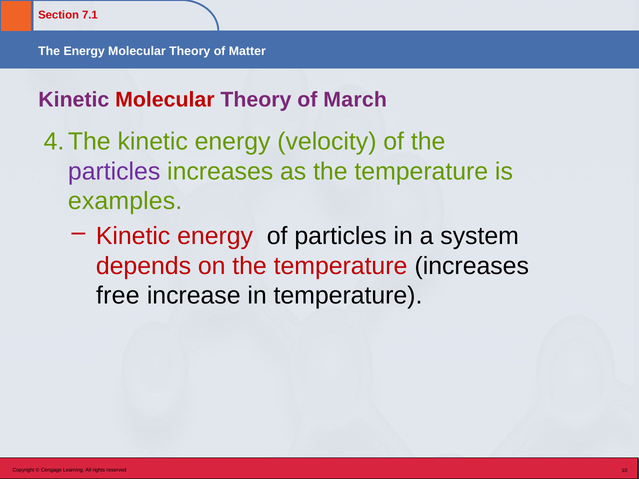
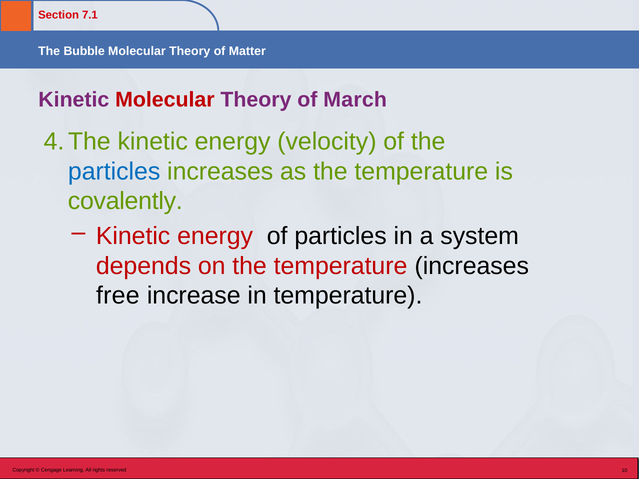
The Energy: Energy -> Bubble (84, 51)
particles colour: purple -> blue (114, 171)
examples: examples -> covalently (125, 201)
